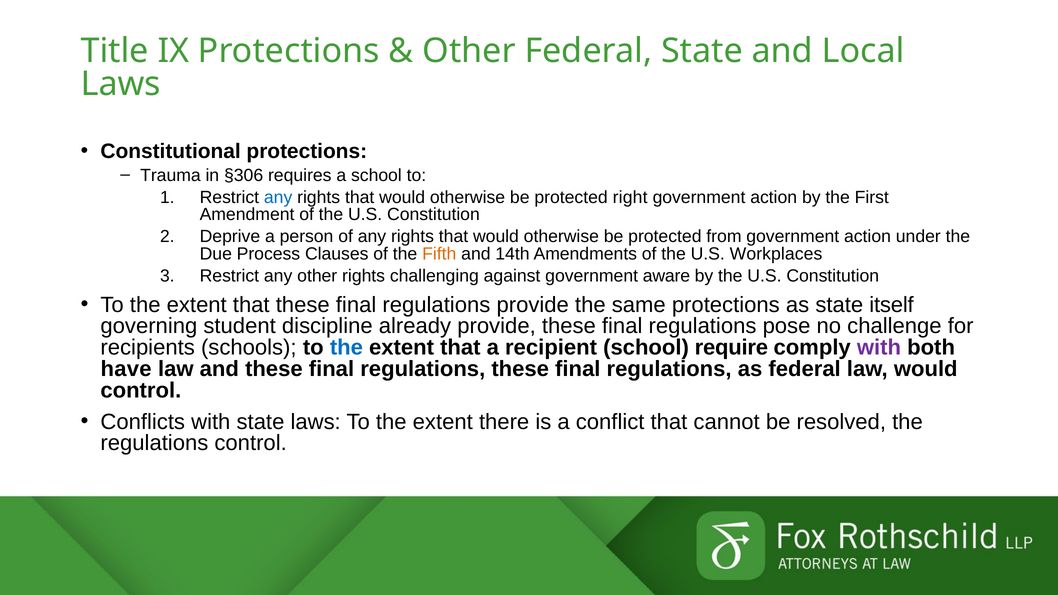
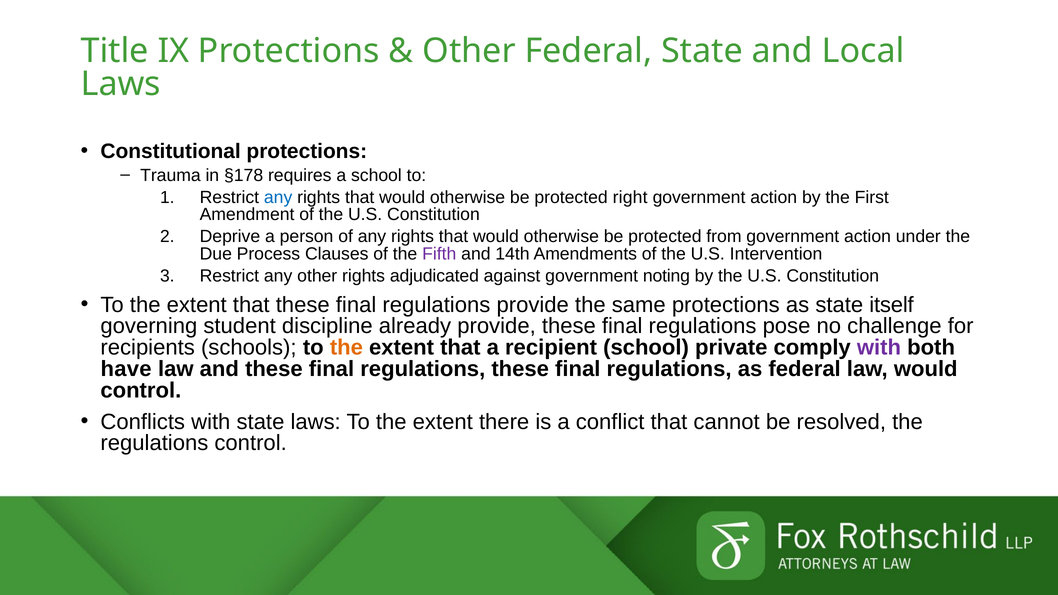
§306: §306 -> §178 (244, 175)
Fifth colour: orange -> purple (439, 254)
Workplaces: Workplaces -> Intervention (776, 254)
challenging: challenging -> adjudicated (434, 276)
aware: aware -> noting (666, 276)
the colour: blue -> orange (346, 348)
require: require -> private (731, 348)
